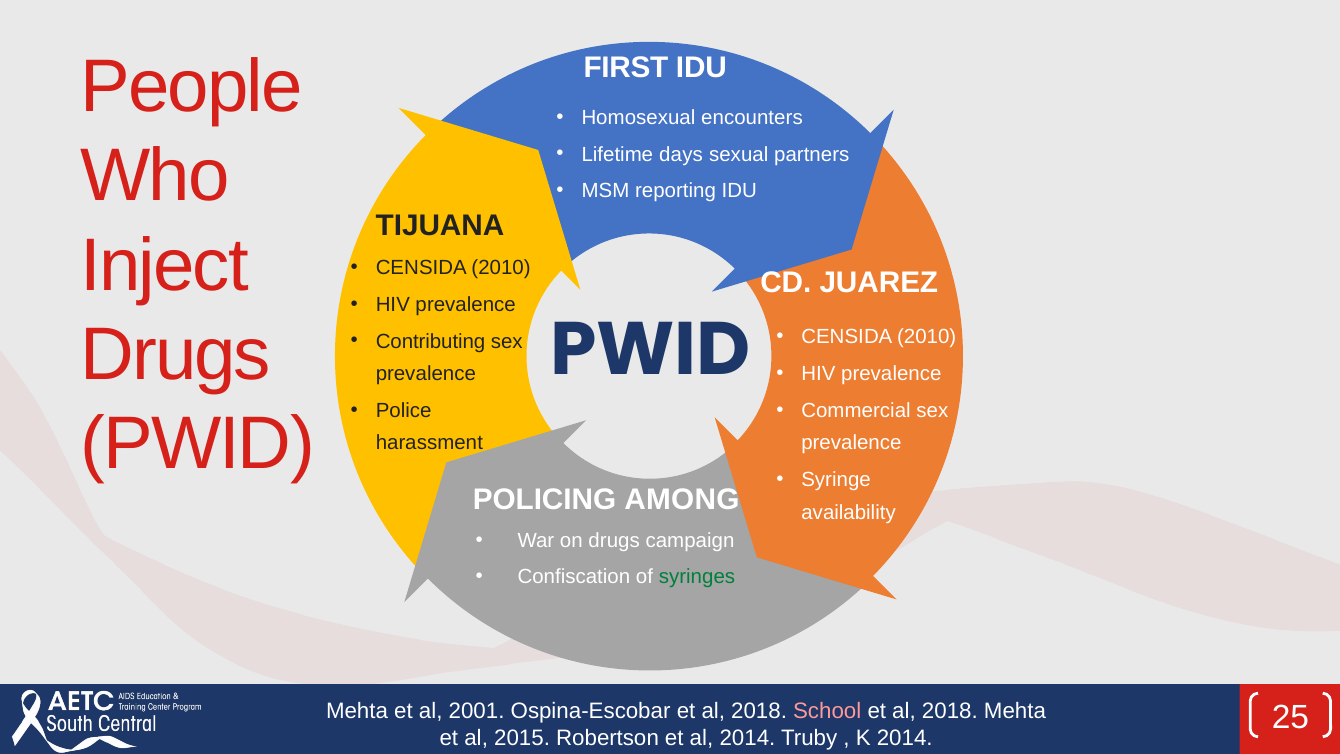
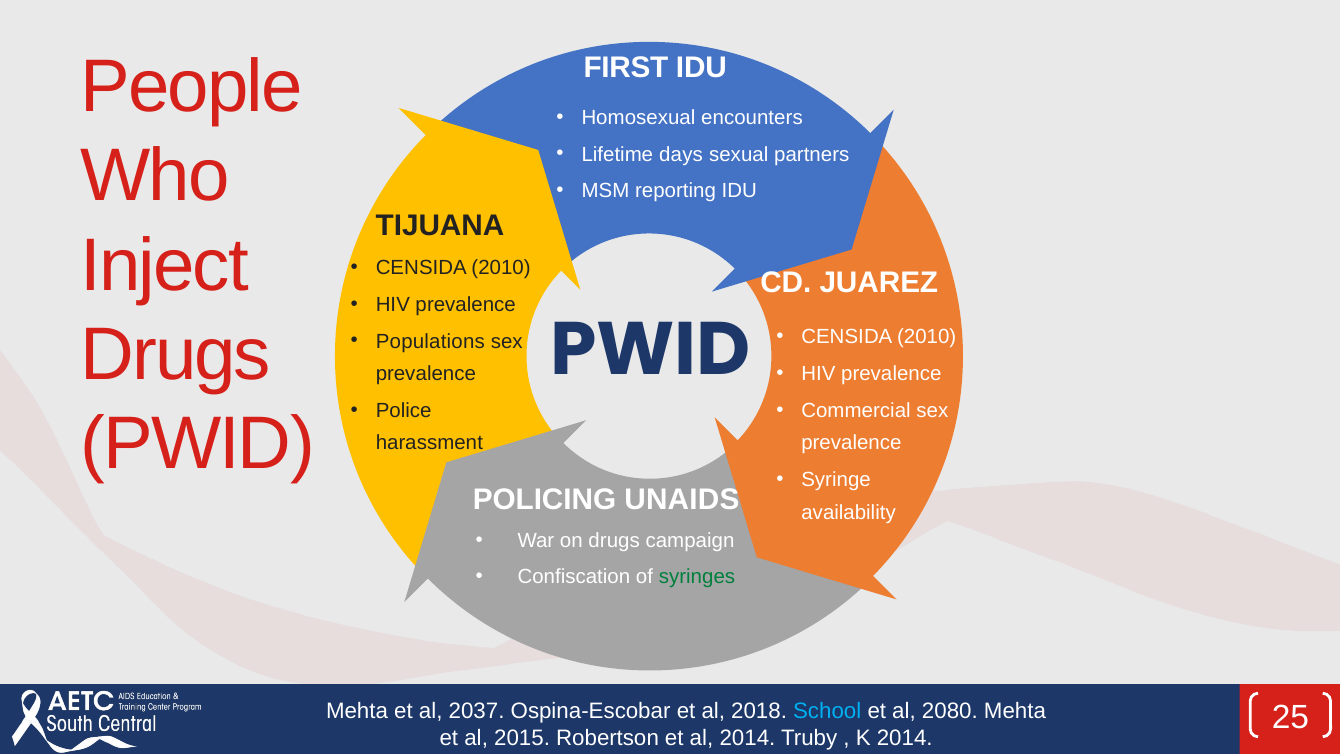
Contributing: Contributing -> Populations (430, 341)
AMONG: AMONG -> UNAIDS (682, 499)
2001: 2001 -> 2037 (477, 711)
School colour: pink -> light blue (827, 711)
2018: 2018 -> 2080 (950, 711)
